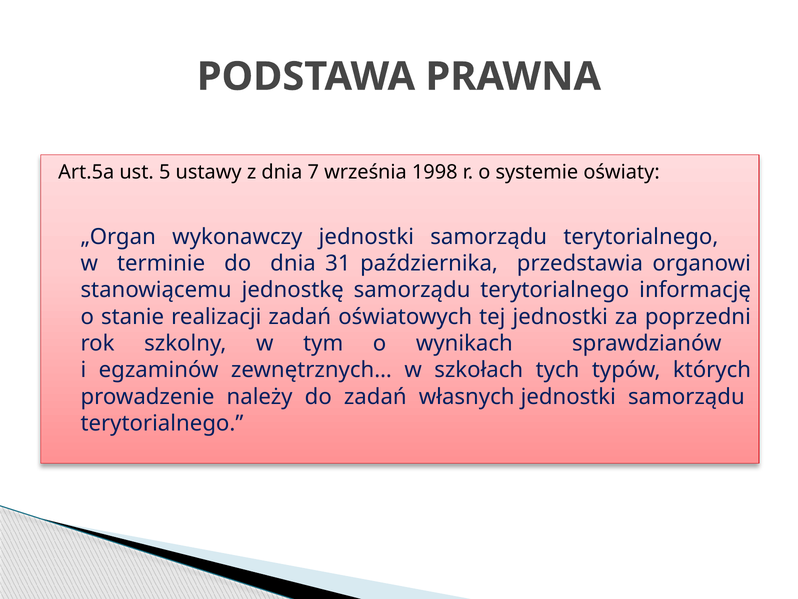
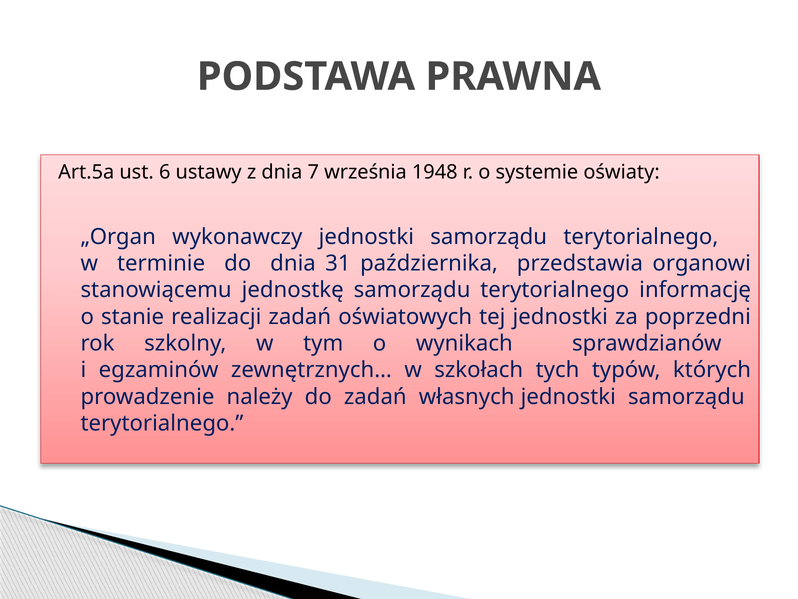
5: 5 -> 6 (165, 172)
1998: 1998 -> 1948 (435, 172)
